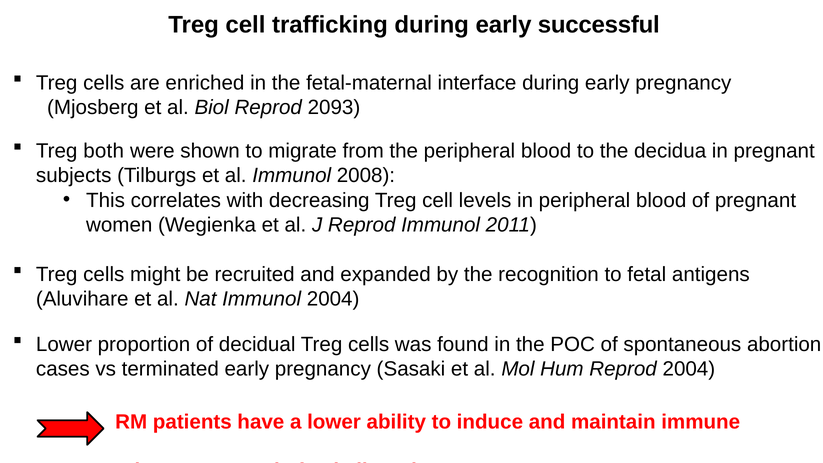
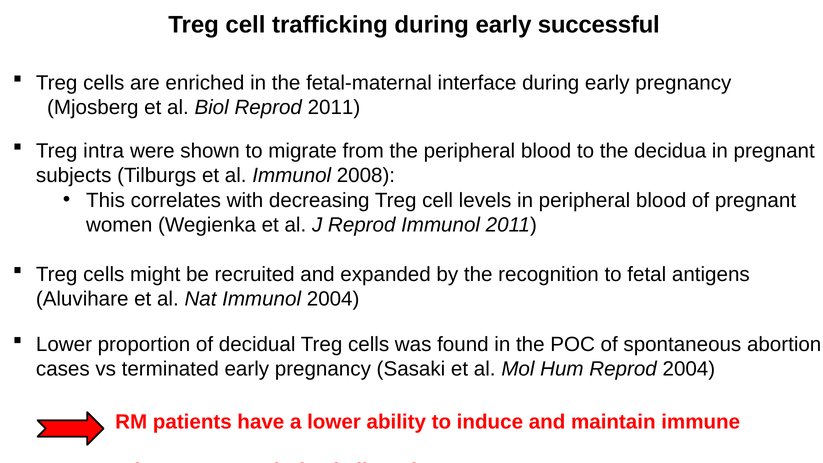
Reprod 2093: 2093 -> 2011 (334, 108)
both: both -> intra (104, 151)
